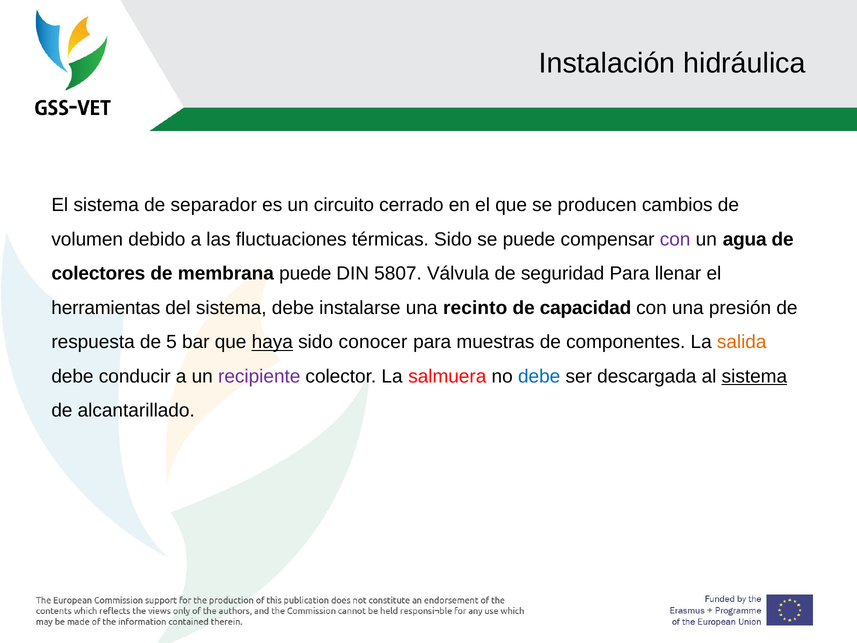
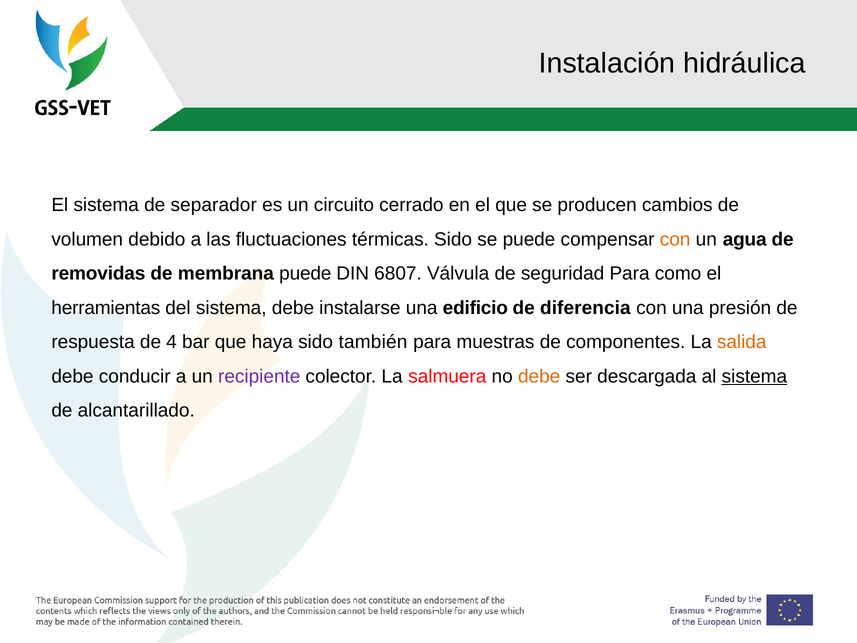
con colour: purple -> orange (675, 239)
colectores: colectores -> removidas (98, 274)
5807: 5807 -> 6807 (398, 274)
llenar: llenar -> como (678, 274)
recinto: recinto -> edificio (475, 308)
capacidad: capacidad -> diferencia (585, 308)
5: 5 -> 4 (172, 342)
haya underline: present -> none (272, 342)
conocer: conocer -> también (373, 342)
debe colour: blue -> orange (539, 376)
